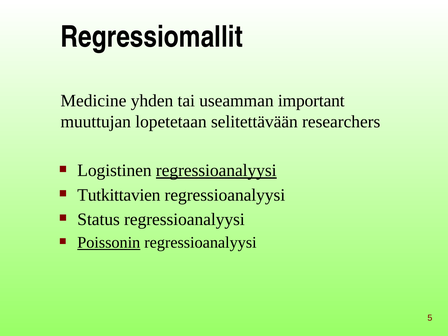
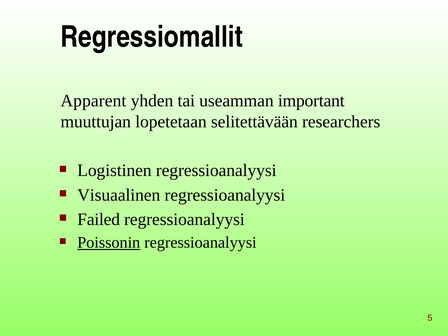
Medicine: Medicine -> Apparent (93, 101)
regressioanalyysi underline: present -> none (216, 171)
Tutkittavien: Tutkittavien -> Visuaalinen (119, 195)
Status: Status -> Failed (99, 219)
